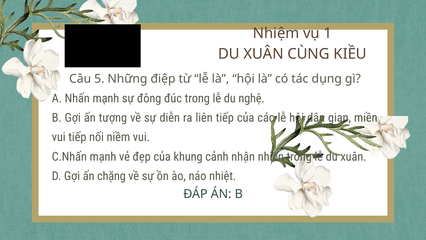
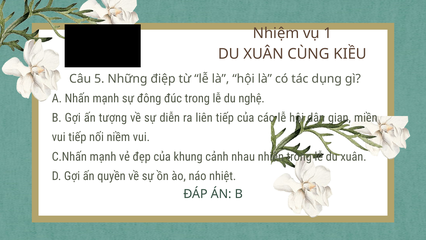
nhận: nhận -> nhau (243, 156)
chặng: chặng -> quyền (111, 176)
